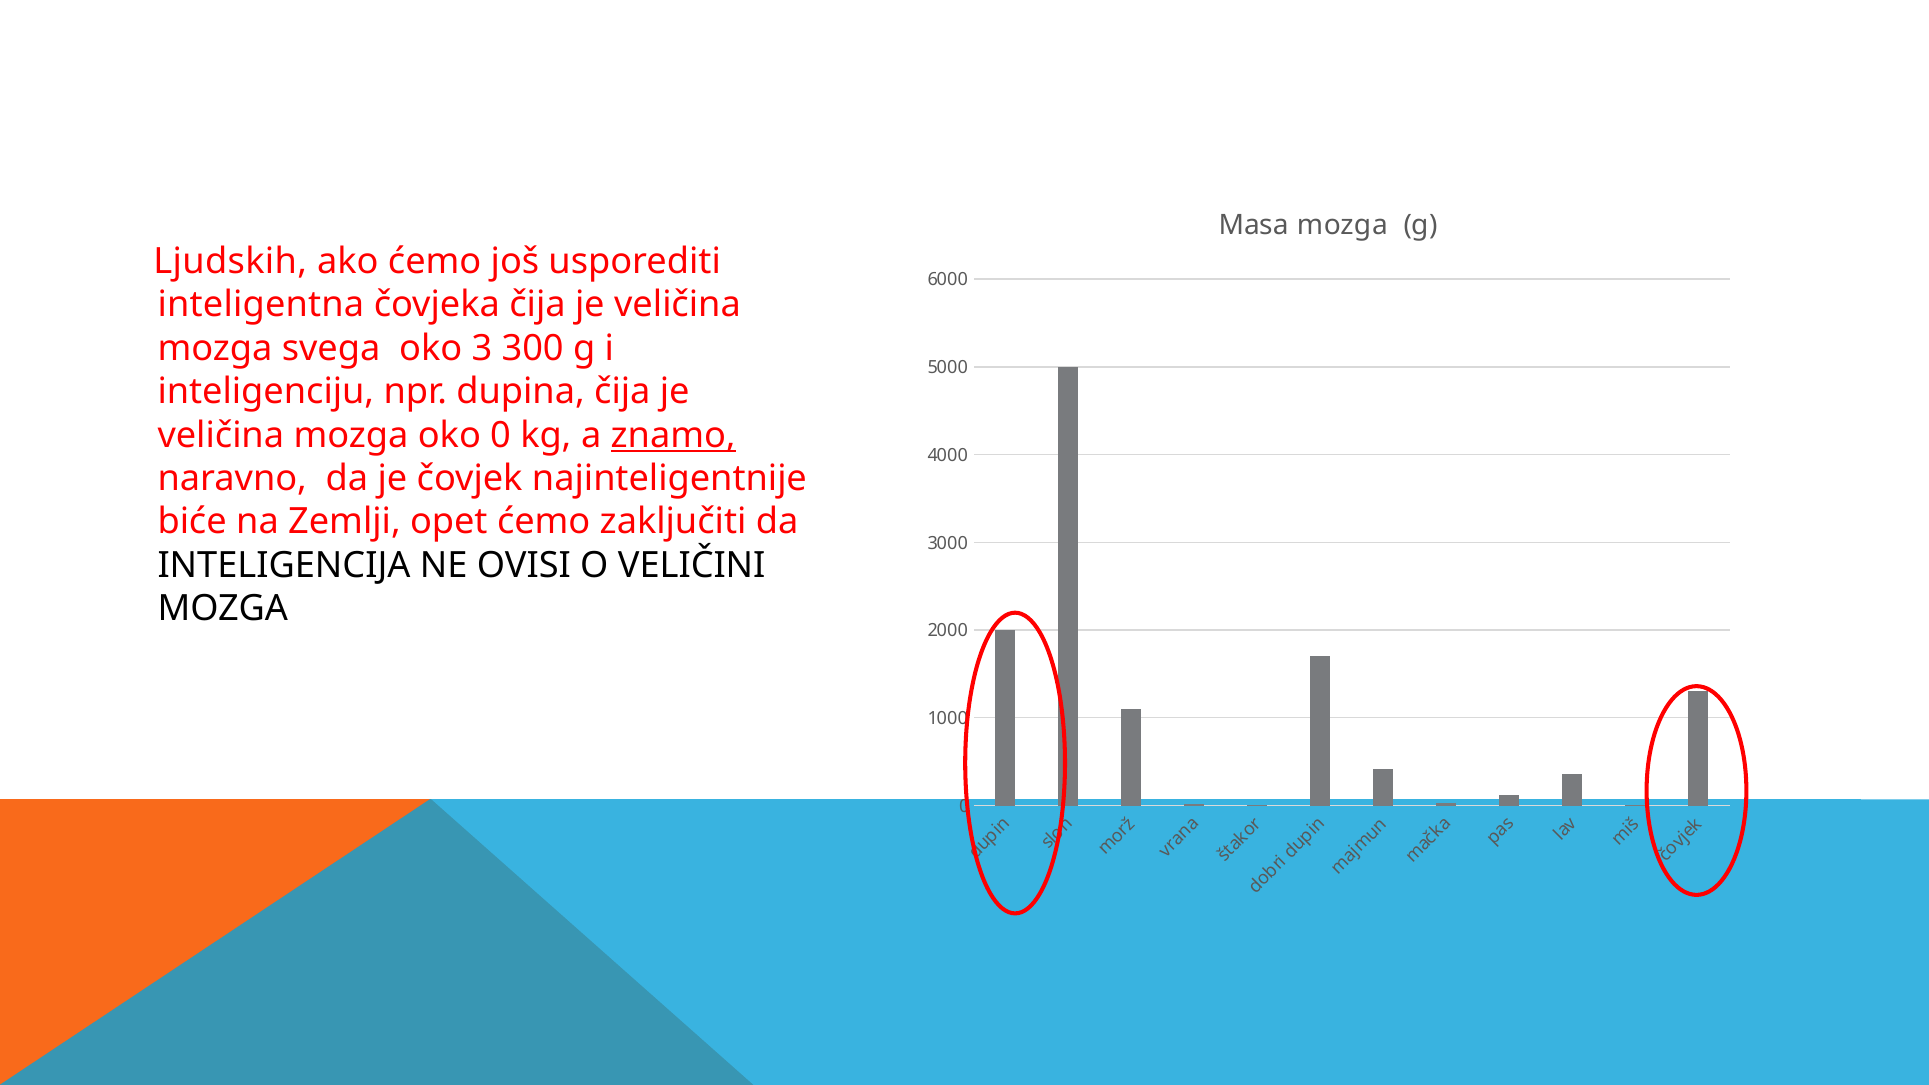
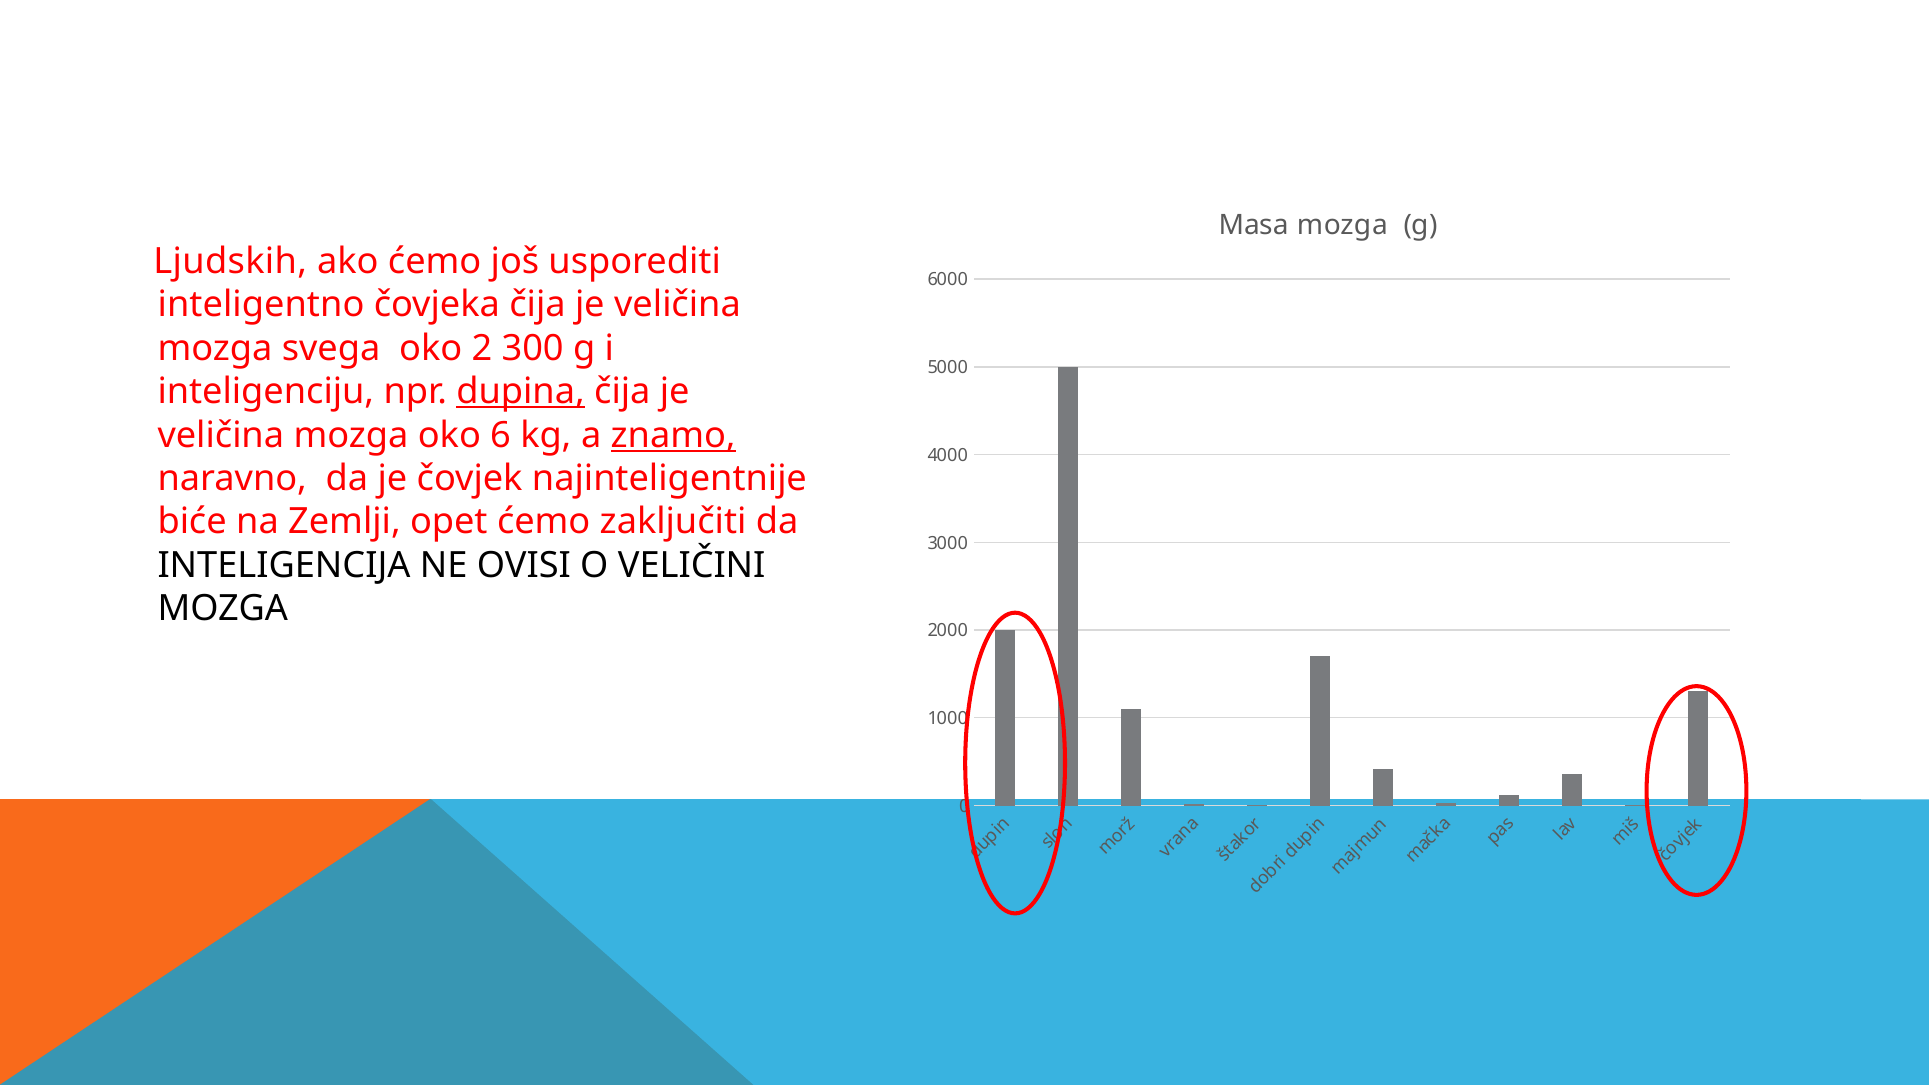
inteligentna: inteligentna -> inteligentno (261, 305)
3: 3 -> 2 (482, 348)
dupina underline: none -> present (521, 392)
oko 0: 0 -> 6 (501, 435)
